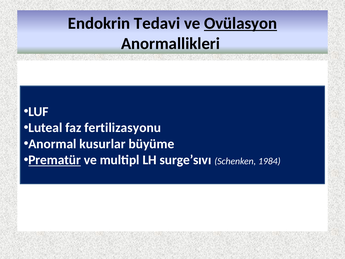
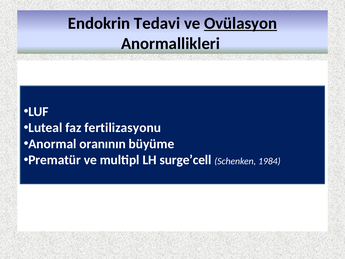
kusurlar: kusurlar -> oranının (103, 144)
Prematür underline: present -> none (55, 160)
surge’sıvı: surge’sıvı -> surge’cell (186, 160)
